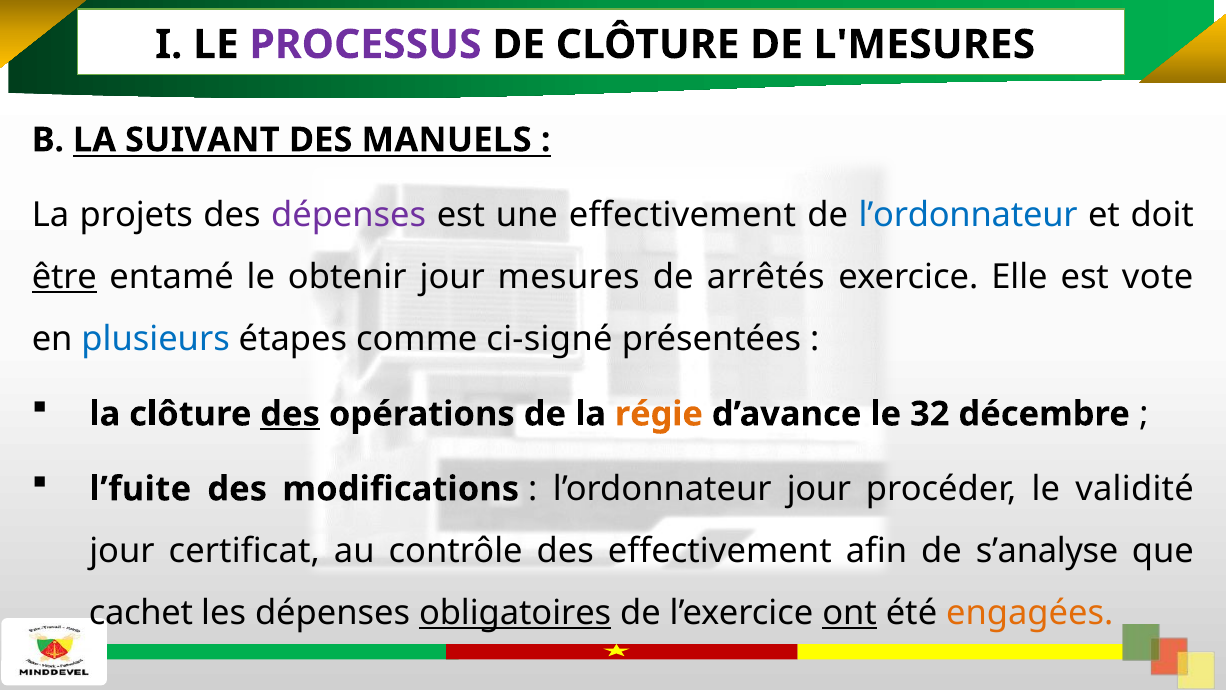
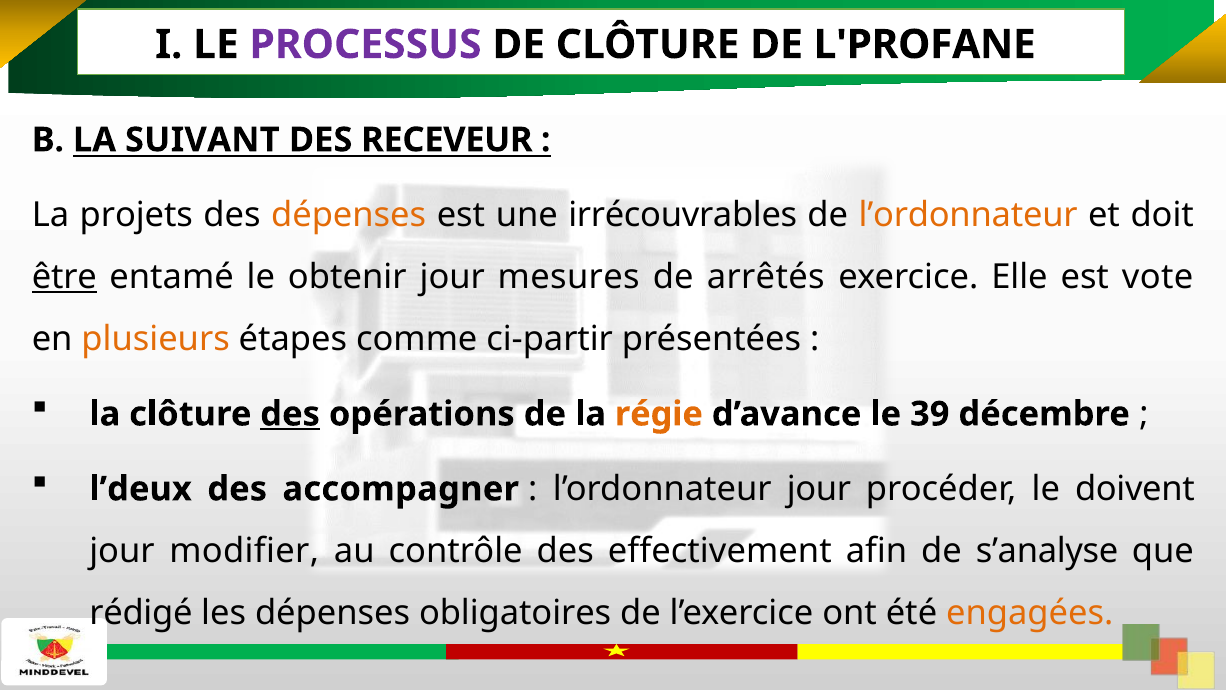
L'MESURES: L'MESURES -> L'PROFANE (925, 45)
MANUELS: MANUELS -> RECEVEUR (447, 140)
dépenses colour: purple -> orange (349, 215)
une effectivement: effectivement -> irrécouvrables (683, 215)
l’ordonnateur colour: blue -> orange (968, 215)
plusieurs colour: blue -> orange (156, 339)
ci-signé: ci-signé -> ci-partir (550, 339)
32: 32 -> 39 (930, 414)
l’fuite: l’fuite -> l’deux (141, 489)
modifications: modifications -> accompagner (401, 489)
validité: validité -> doivent (1135, 489)
certificat: certificat -> modifier (244, 551)
cachet: cachet -> rédigé (141, 613)
obligatoires underline: present -> none (515, 613)
ont underline: present -> none (850, 613)
